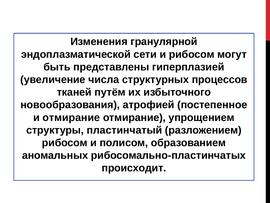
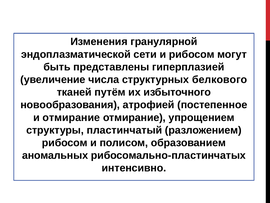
процессов: процессов -> белкового (220, 79)
происходит: происходит -> интенсивно (134, 168)
